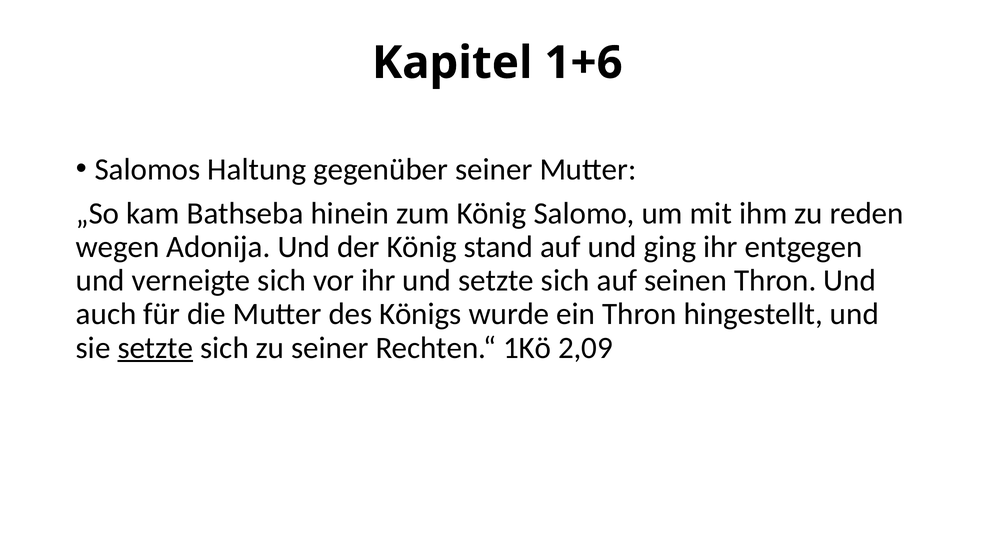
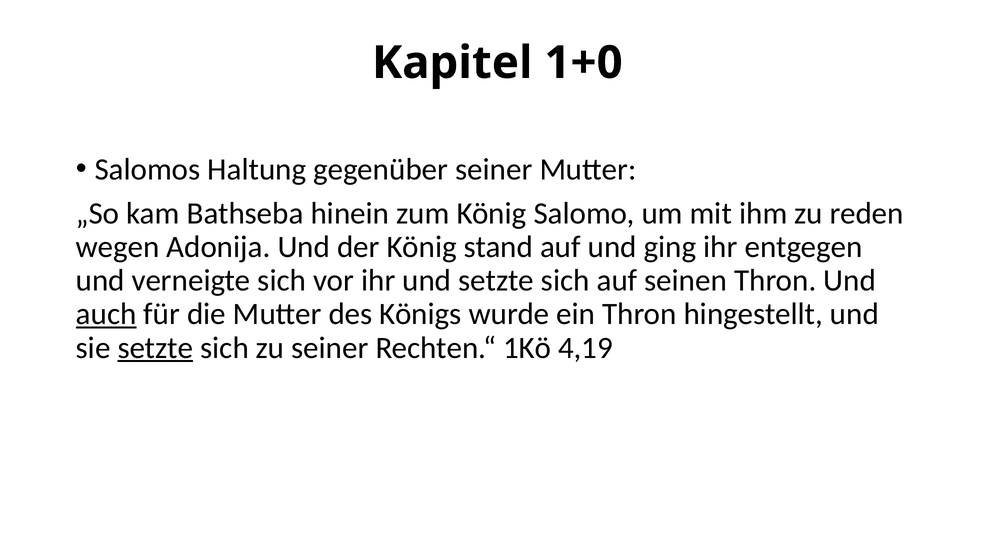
1+6: 1+6 -> 1+0 (584, 63)
auch underline: none -> present (106, 314)
2,09: 2,09 -> 4,19 (585, 348)
